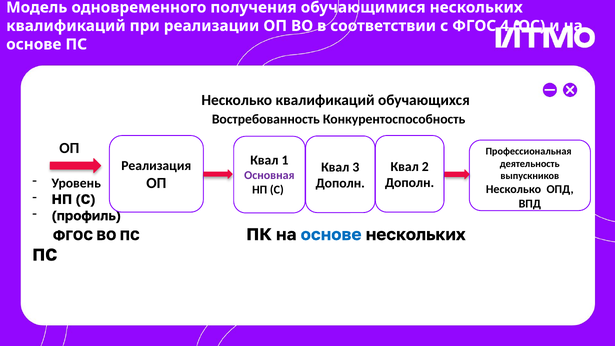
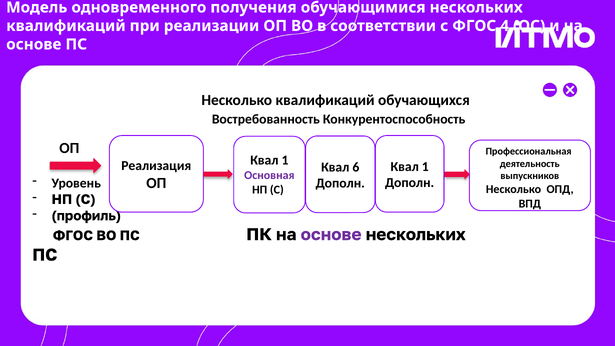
2: 2 -> 1 (425, 167)
3: 3 -> 6 (356, 167)
основе colour: blue -> purple (331, 234)
